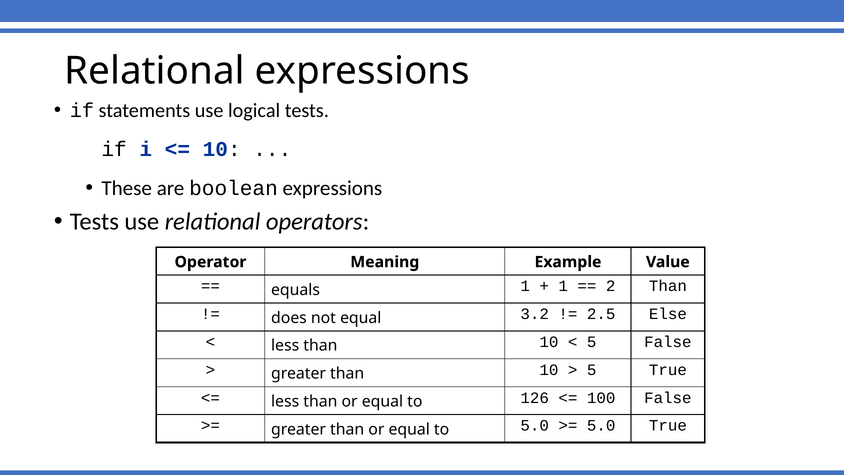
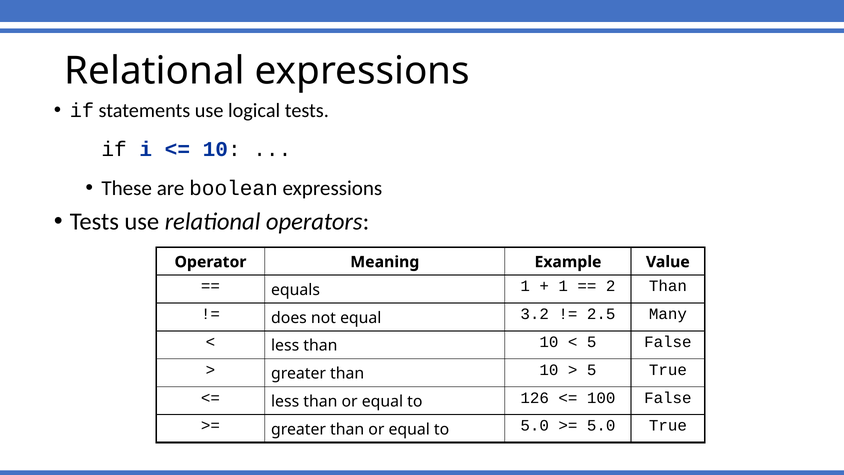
Else: Else -> Many (668, 314)
